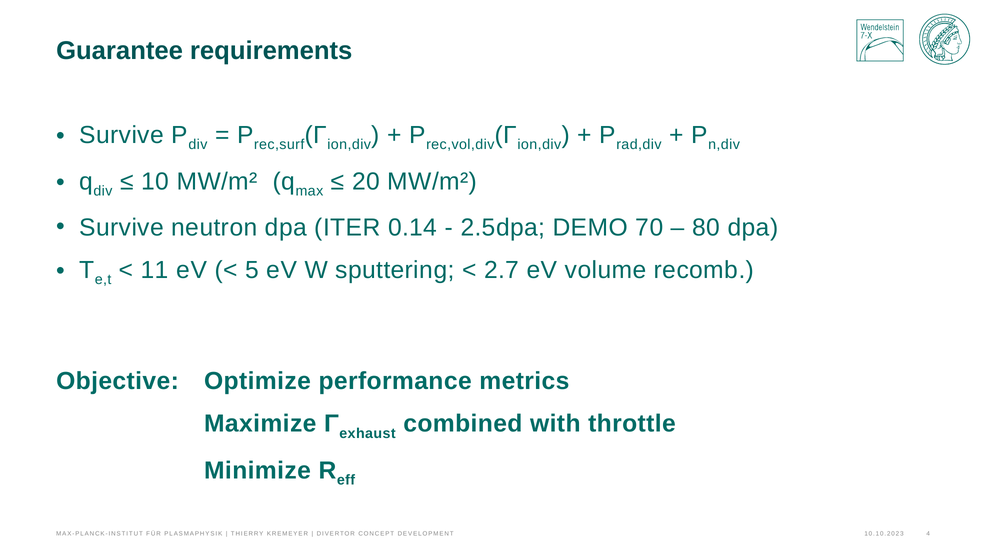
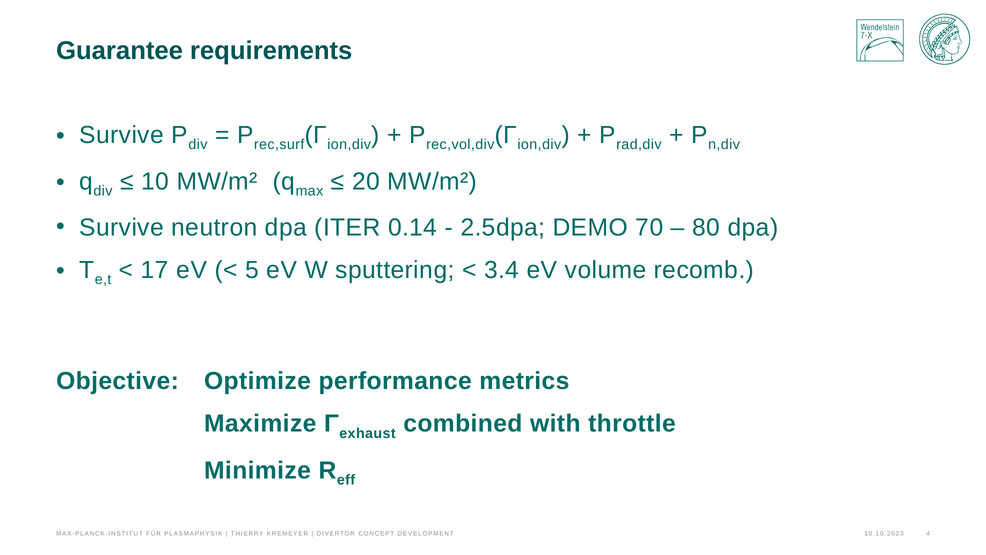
11: 11 -> 17 (155, 270)
2.7: 2.7 -> 3.4 (502, 270)
